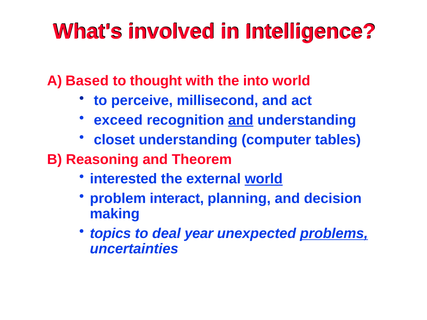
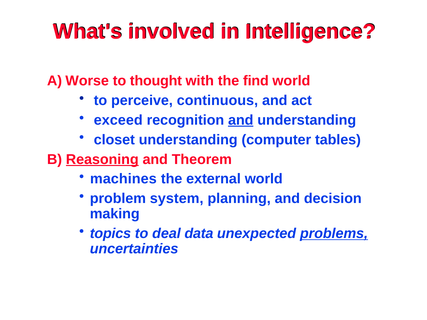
Based: Based -> Worse (87, 81)
into: into -> find (256, 81)
millisecond: millisecond -> continuous (217, 101)
Reasoning underline: none -> present (102, 159)
interested: interested -> machines (123, 179)
world underline: present -> none (264, 179)
interact: interact -> system (177, 199)
year: year -> data (199, 234)
